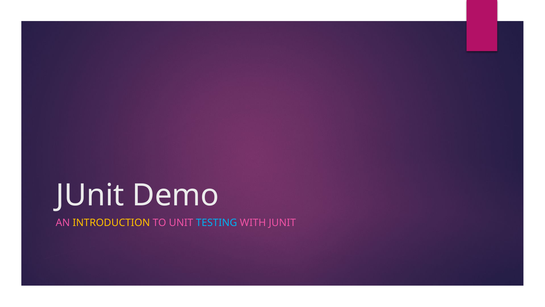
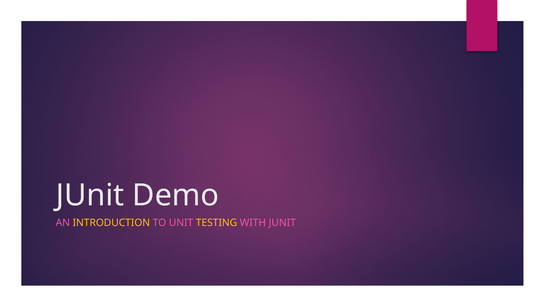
TESTING colour: light blue -> yellow (217, 222)
